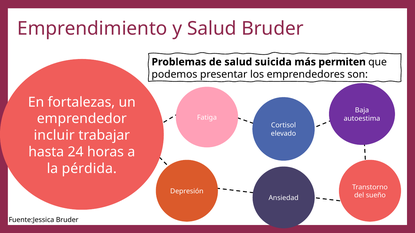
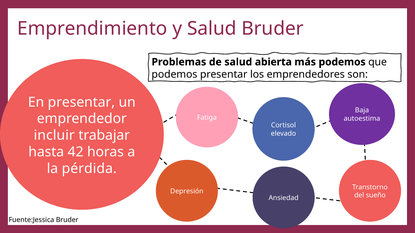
suicida: suicida -> abierta (273, 62)
más permiten: permiten -> podemos (342, 62)
En fortalezas: fortalezas -> presentar (81, 102)
24: 24 -> 42 (76, 152)
